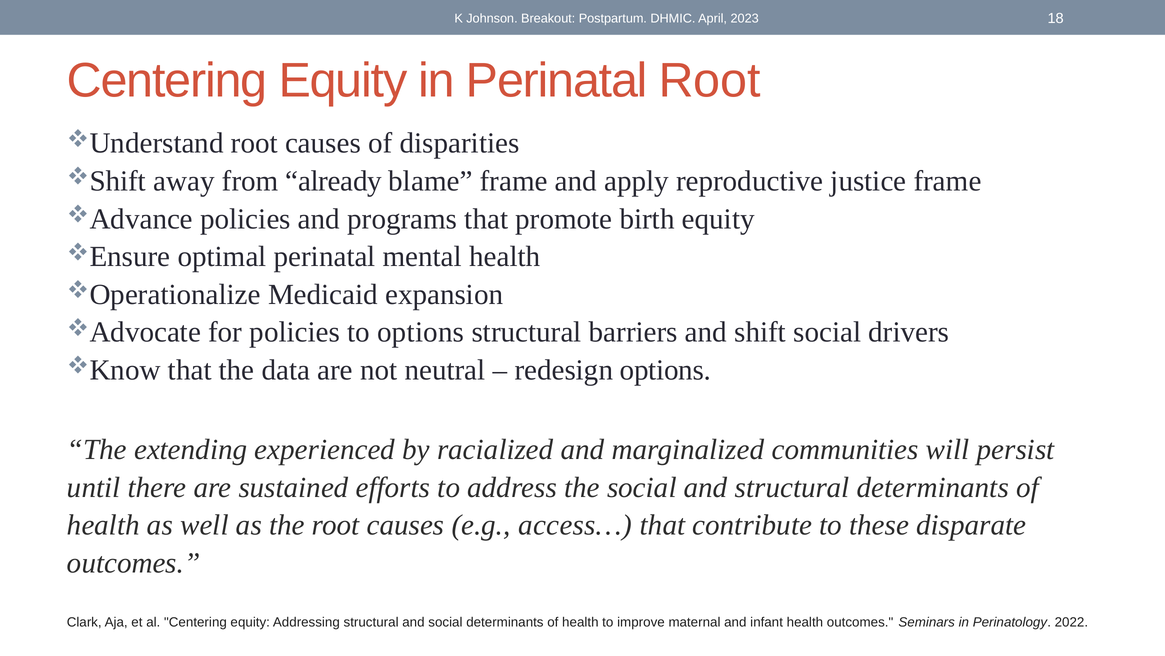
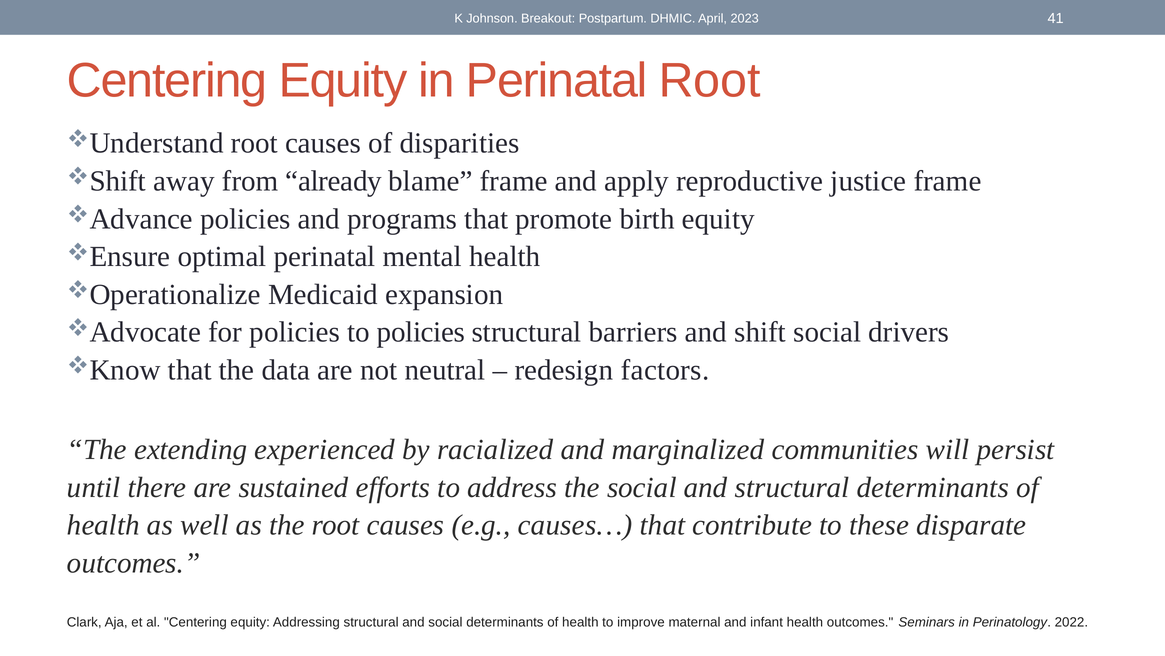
18: 18 -> 41 (1056, 19)
to options: options -> policies (421, 332)
redesign options: options -> factors (665, 370)
access…: access… -> causes… (575, 525)
